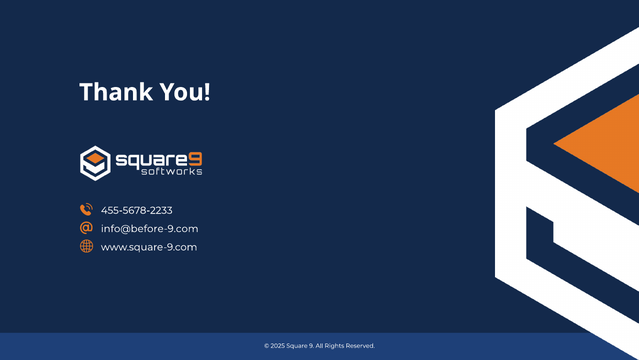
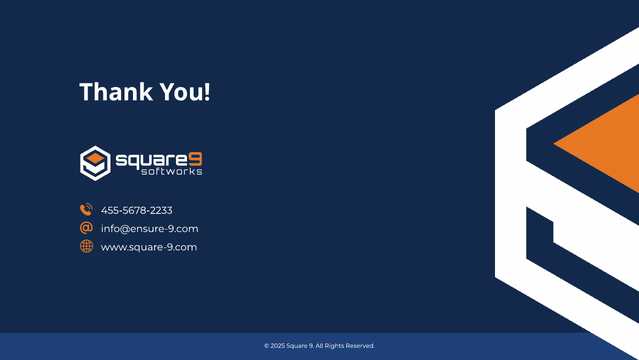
info@before-9.com: info@before-9.com -> info@ensure-9.com (150, 228)
